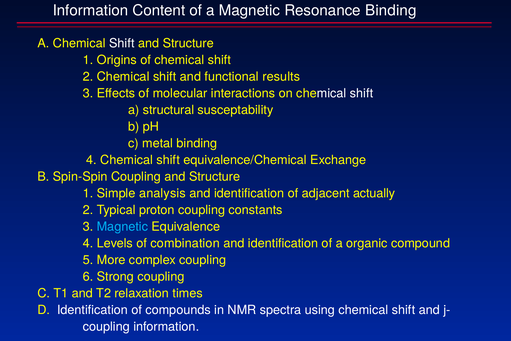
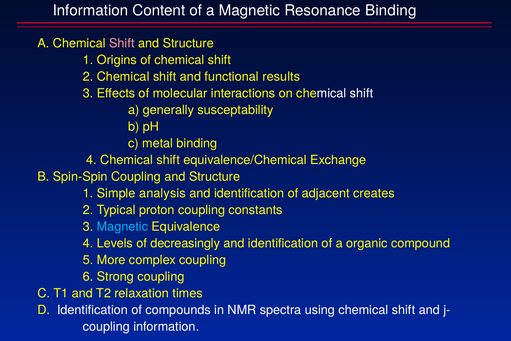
Shift colour: white -> pink (122, 43)
structural: structural -> generally (169, 110)
actually: actually -> creates (374, 193)
combination: combination -> decreasingly (185, 243)
